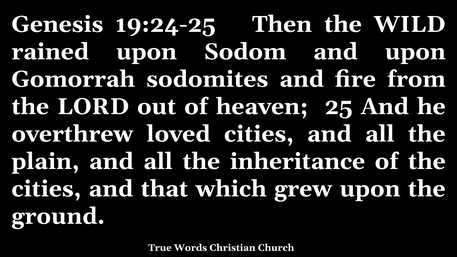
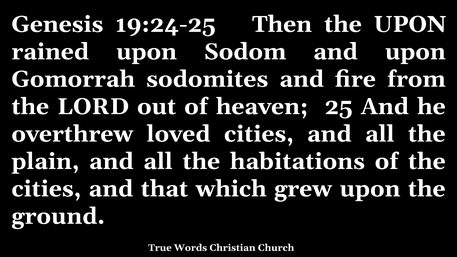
the WILD: WILD -> UPON (410, 24)
inheritance: inheritance -> habitations (297, 161)
